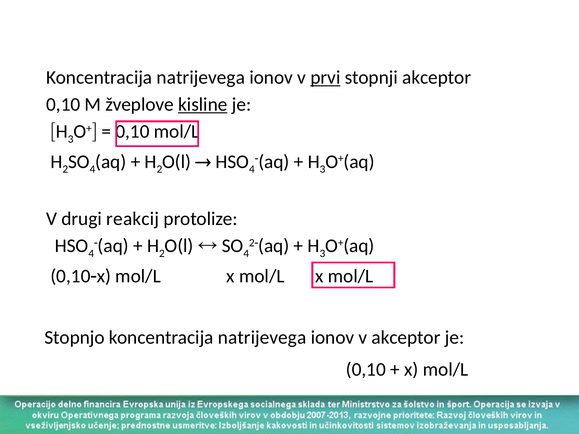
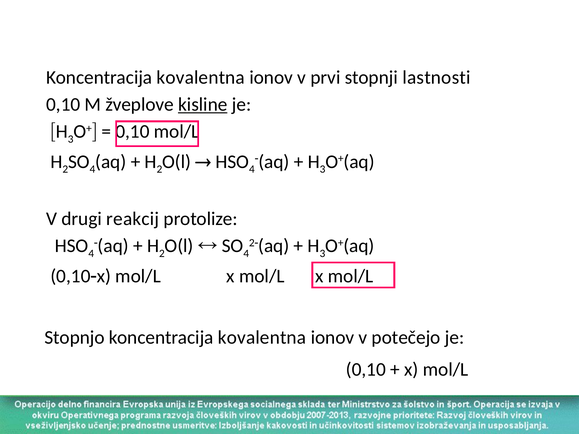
natrijevega: natrijevega -> kovalentna (201, 78)
prvi underline: present -> none (325, 78)
stopnji akceptor: akceptor -> lastnosti (437, 78)
natrijevega: natrijevega -> kovalentna (262, 338)
v akceptor: akceptor -> potečejo (406, 338)
